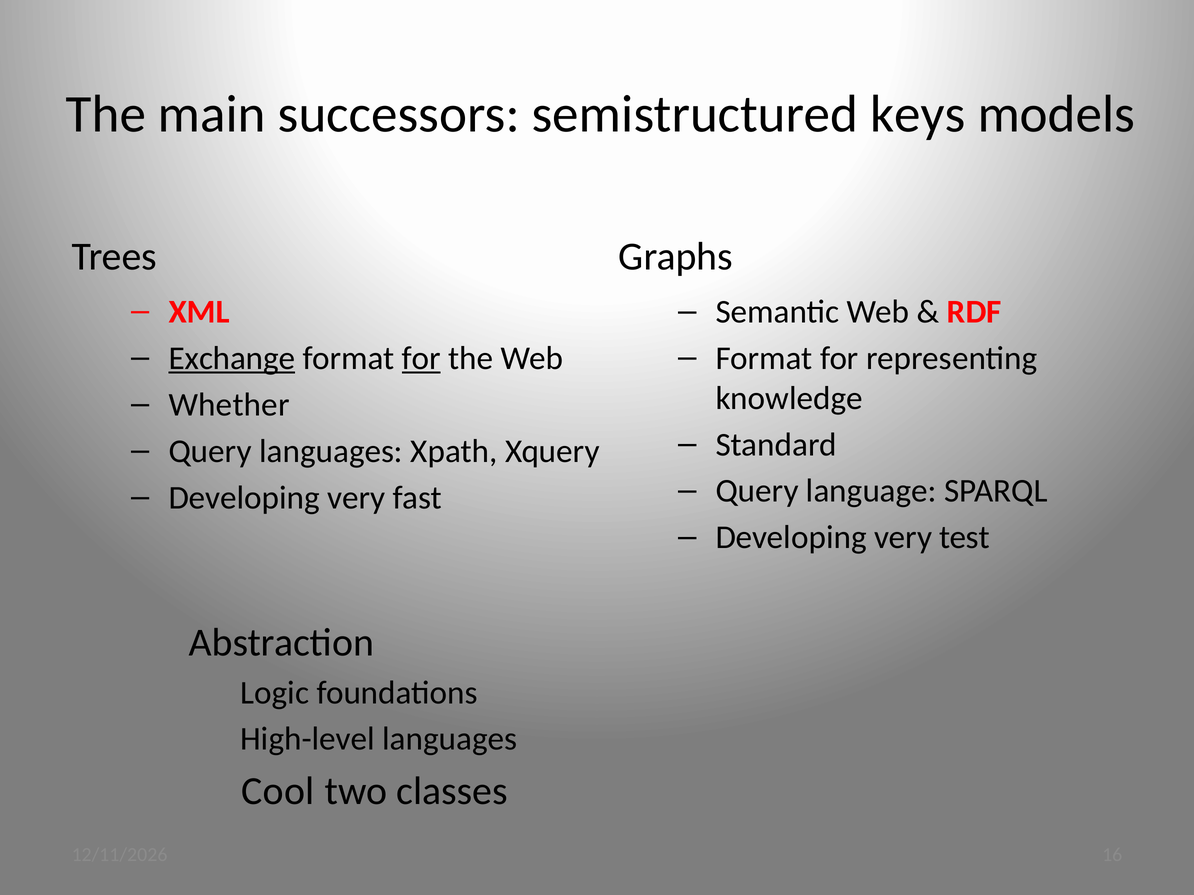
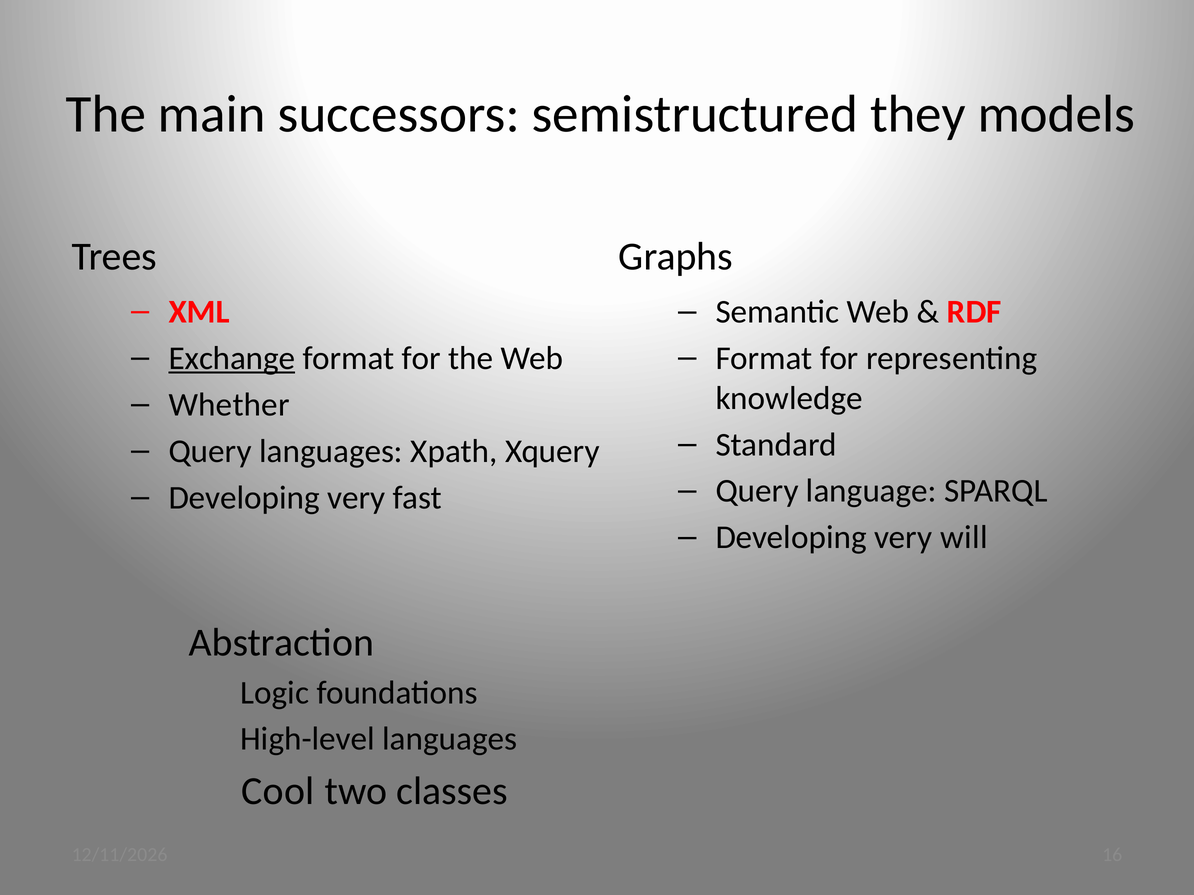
keys: keys -> they (918, 114)
for underline: present -> none (421, 359)
test: test -> will (964, 538)
